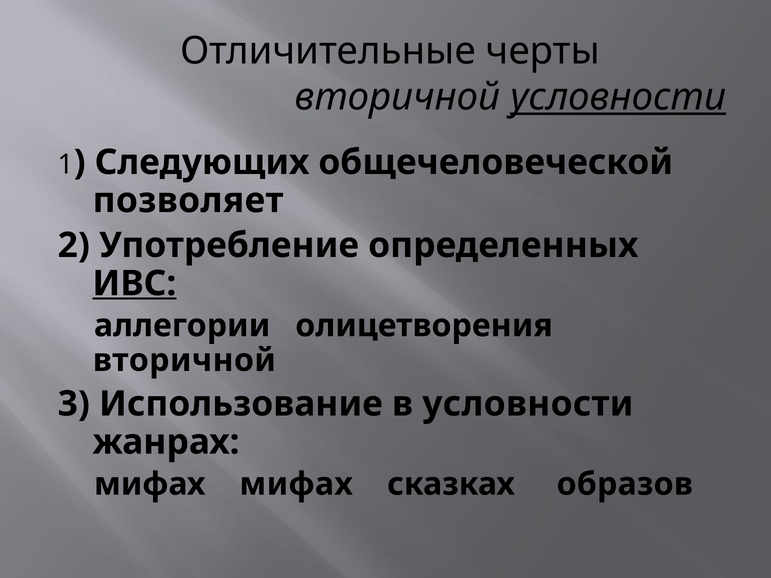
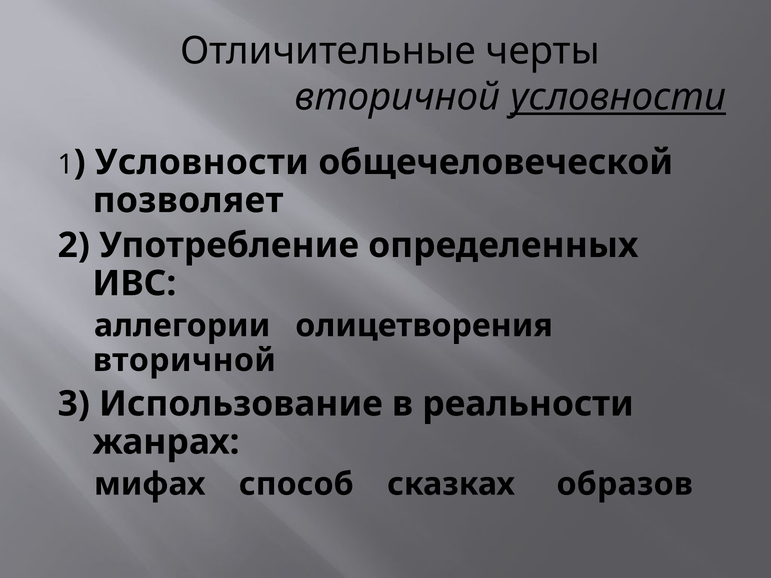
1 Следующих: Следующих -> Условности (202, 162)
ИВС underline: present -> none (134, 284)
в условности: условности -> реальности (528, 404)
мифах мифах: мифах -> способ (296, 484)
